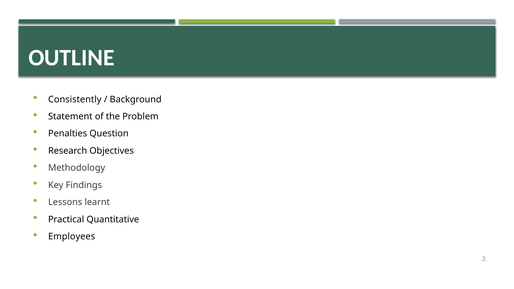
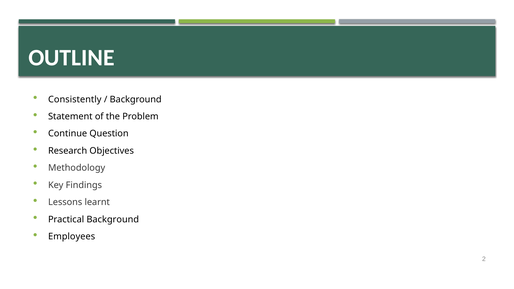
Penalties: Penalties -> Continue (68, 134)
Practical Quantitative: Quantitative -> Background (113, 219)
